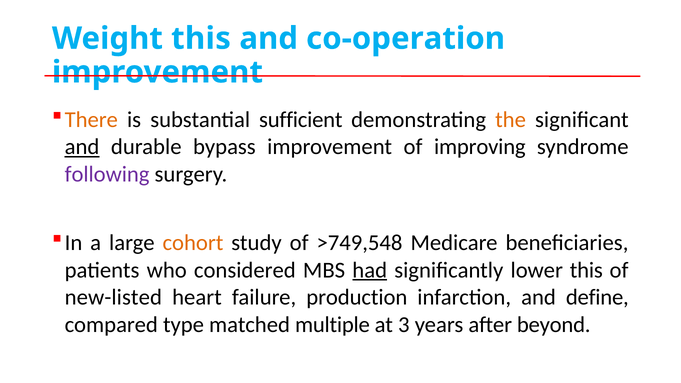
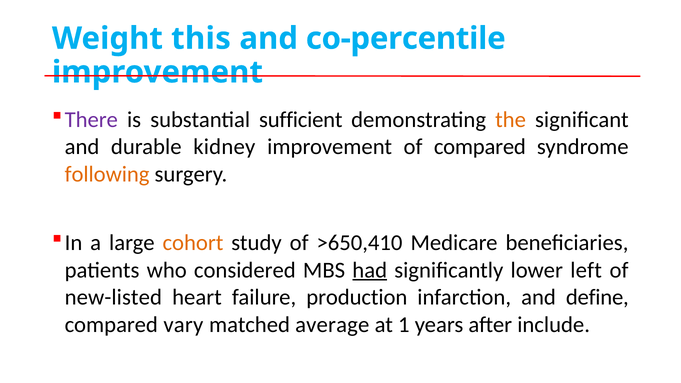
co-operation: co-operation -> co-percentile (406, 38)
There colour: orange -> purple (91, 120)
and underline: present -> none (82, 147)
bypass: bypass -> kidney (224, 147)
of improving: improving -> compared (480, 147)
following colour: purple -> orange (107, 174)
>749,548: >749,548 -> >650,410 (360, 243)
lower this: this -> left (586, 270)
type: type -> vary (183, 325)
multiple: multiple -> average (332, 325)
3: 3 -> 1 (404, 325)
beyond: beyond -> include (554, 325)
